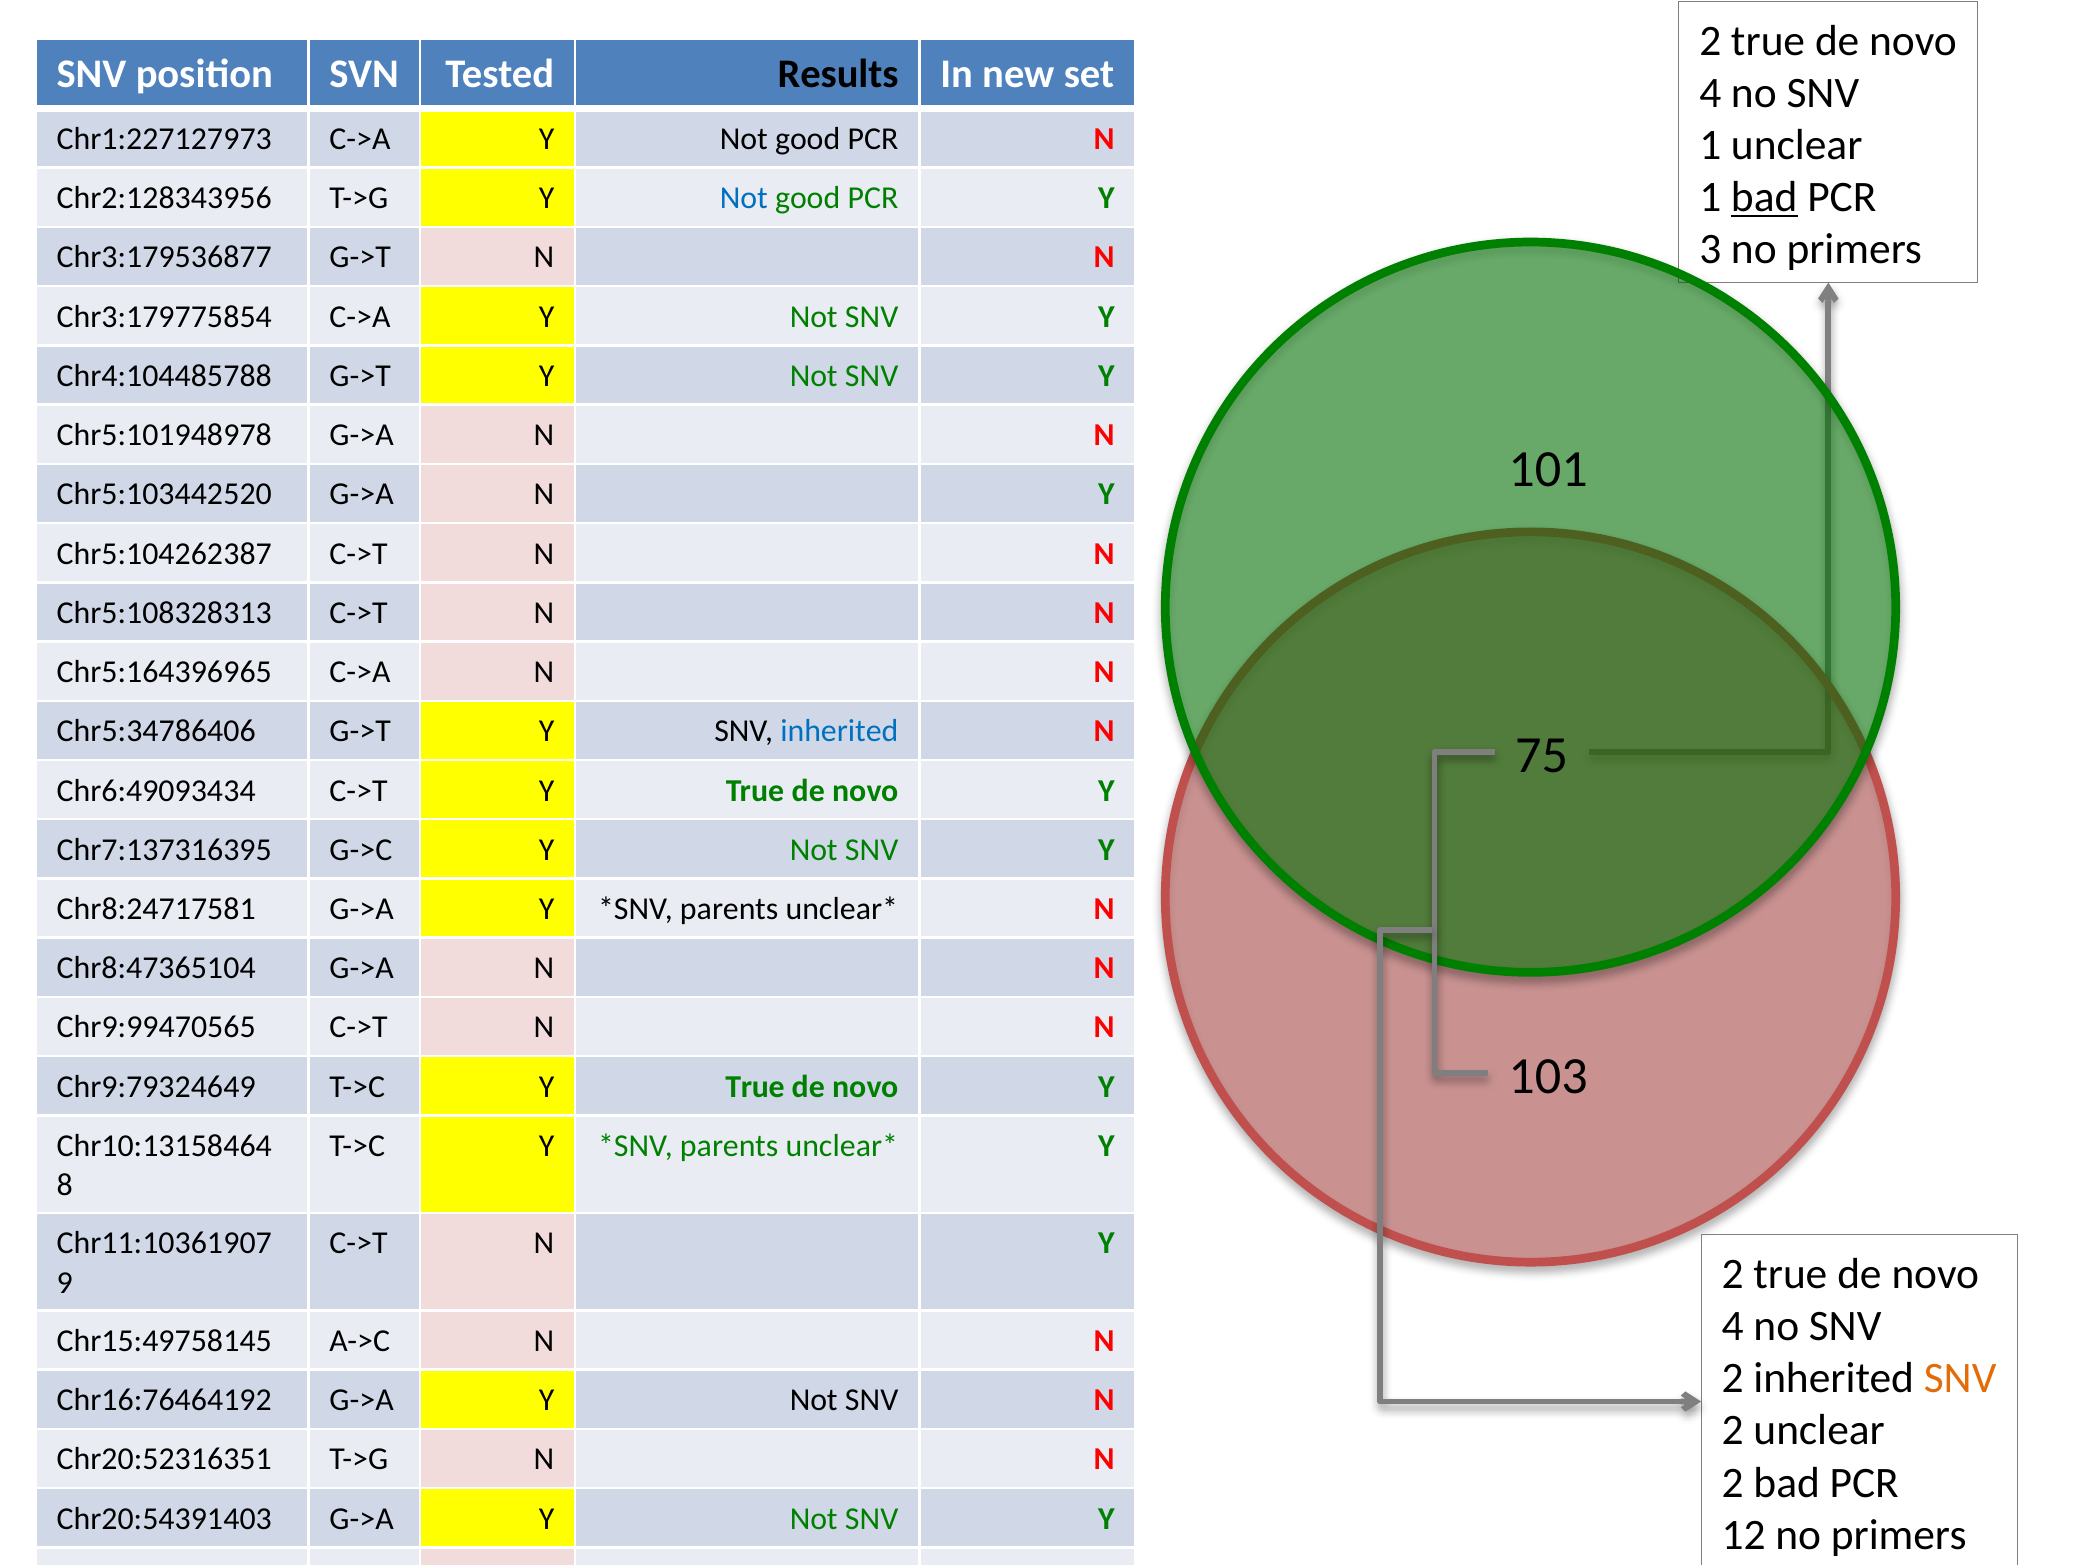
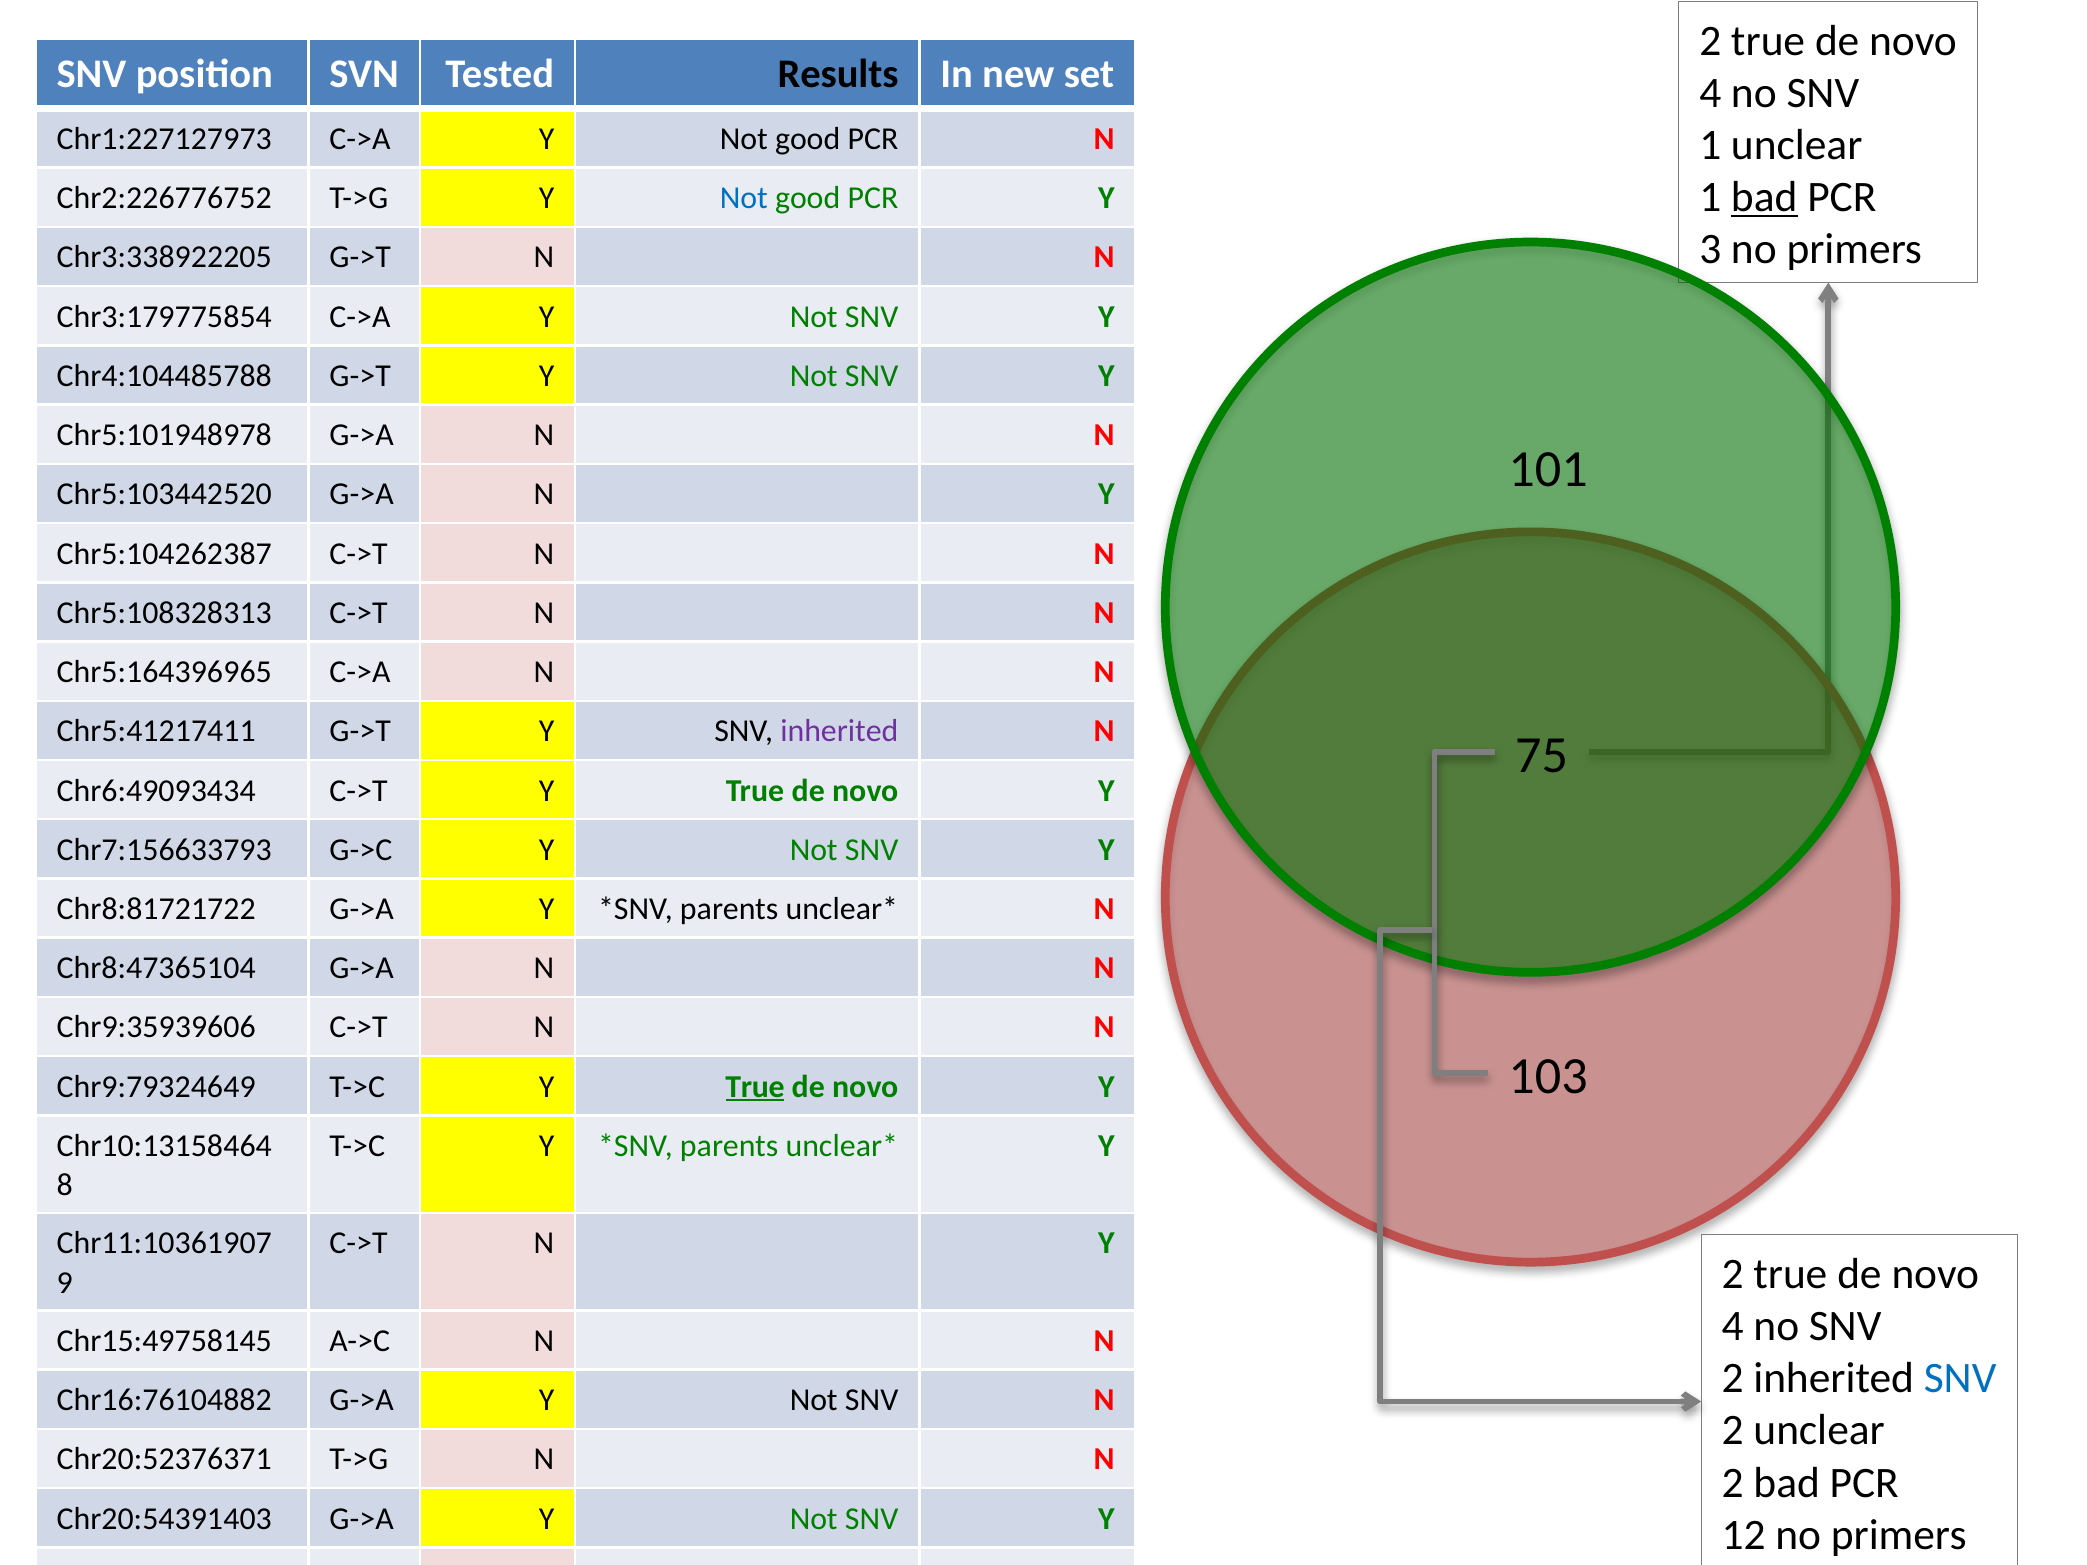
Chr2:128343956: Chr2:128343956 -> Chr2:226776752 (164, 198)
Chr3:179536877: Chr3:179536877 -> Chr3:338922205 (164, 258)
Chr5:34786406: Chr5:34786406 -> Chr5:41217411 (156, 731)
inherited colour: blue -> purple (839, 731)
Chr7:137316395: Chr7:137316395 -> Chr7:156633793 (164, 850)
Chr8:24717581: Chr8:24717581 -> Chr8:81721722 (156, 909)
Chr9:99470565: Chr9:99470565 -> Chr9:35939606 (156, 1028)
True underline: none -> present (755, 1087)
SNV colour: orange -> blue (1960, 1379)
Chr16:76464192: Chr16:76464192 -> Chr16:76104882 (164, 1400)
Chr20:52316351: Chr20:52316351 -> Chr20:52376371 (164, 1460)
